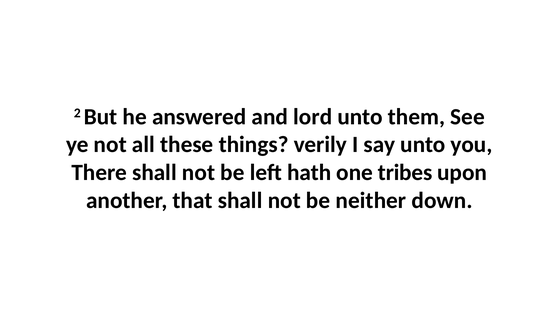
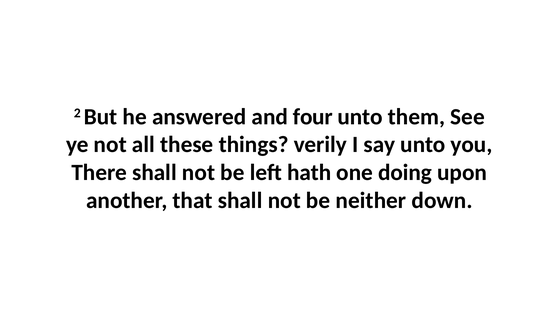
lord: lord -> four (313, 117)
tribes: tribes -> doing (405, 173)
